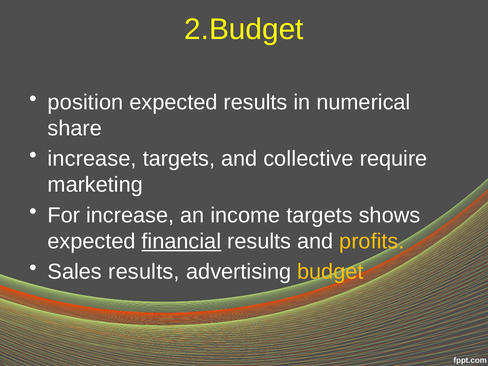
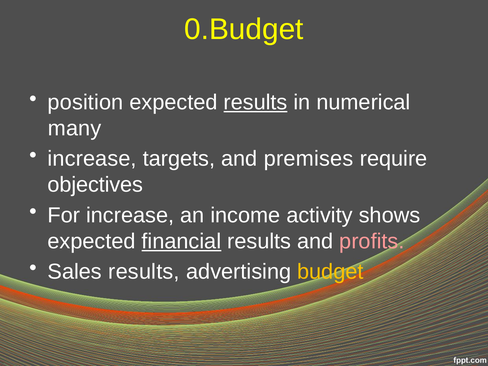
2.Budget: 2.Budget -> 0.Budget (244, 29)
results underline: none -> present (256, 102)
share: share -> many (75, 128)
collective: collective -> premises (308, 159)
marketing: marketing -> objectives (95, 185)
income targets: targets -> activity (320, 215)
profits colour: yellow -> pink (372, 241)
